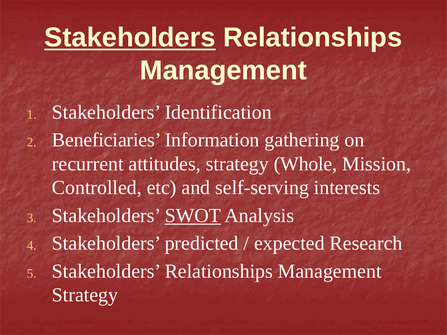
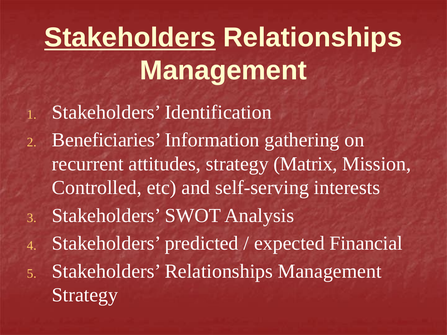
Whole: Whole -> Matrix (305, 164)
SWOT underline: present -> none (193, 216)
Research: Research -> Financial (366, 244)
